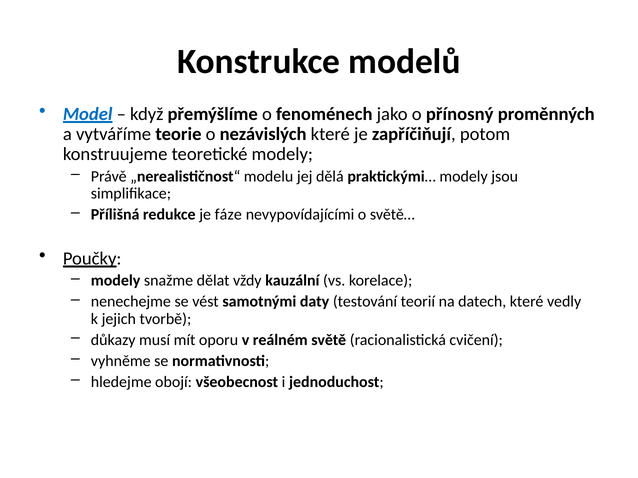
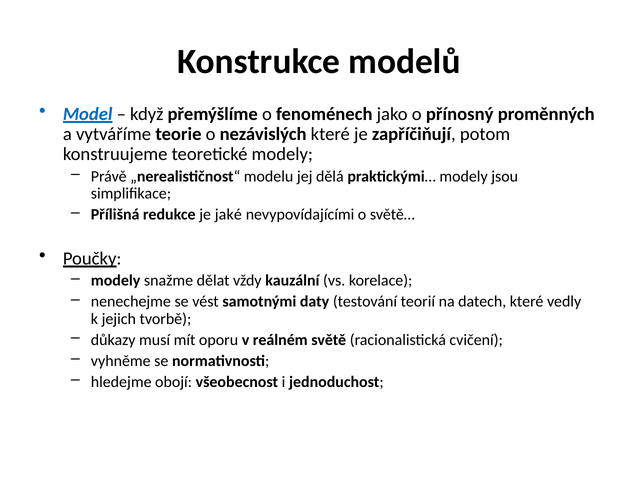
fáze: fáze -> jaké (228, 215)
